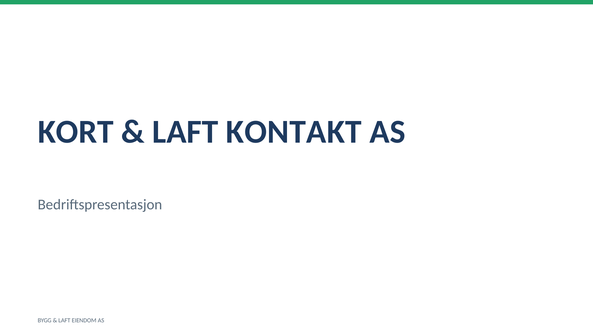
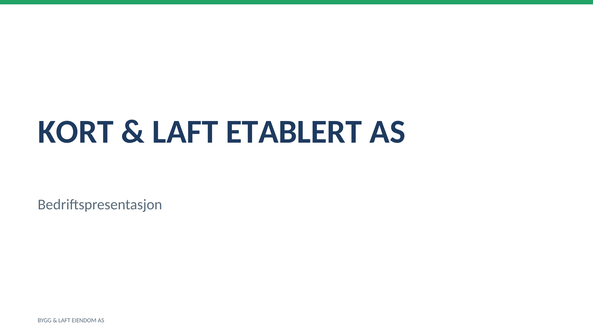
KONTAKT: KONTAKT -> ETABLERT (294, 132)
